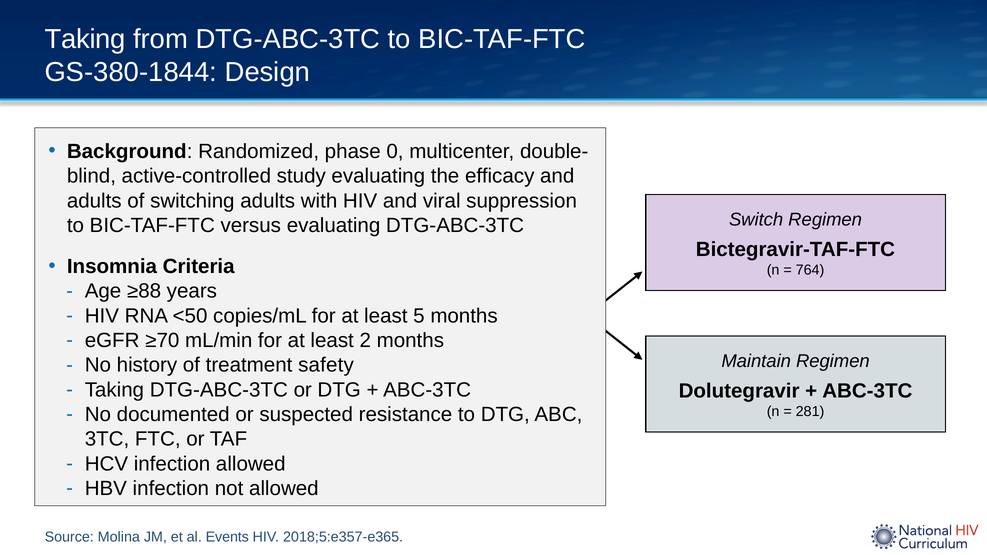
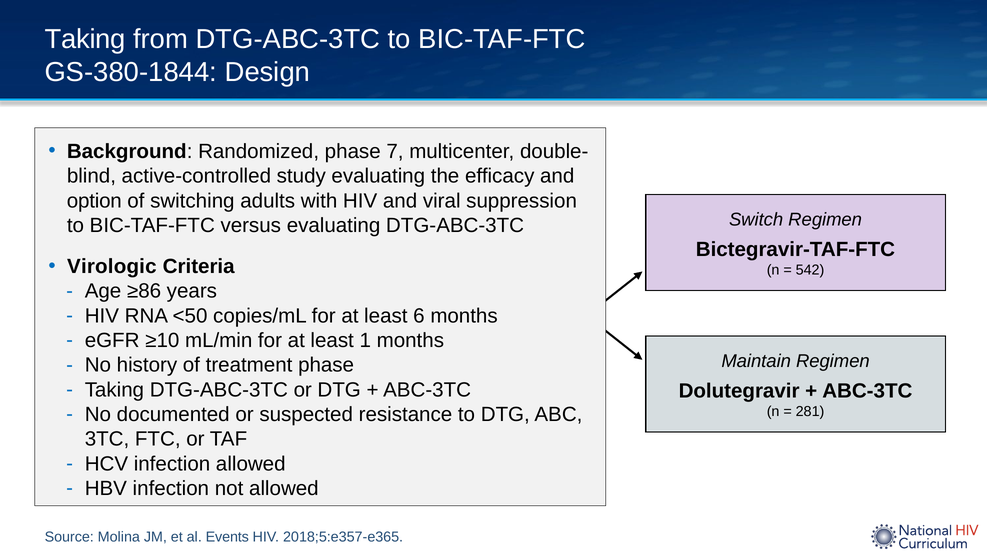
0: 0 -> 7 (395, 151)
adults: adults -> option (94, 201)
Insomnia: Insomnia -> Virologic (112, 267)
764: 764 -> 542 (810, 270)
≥88: ≥88 -> ≥86 (144, 291)
5: 5 -> 6 (419, 316)
≥70: ≥70 -> ≥10 (162, 341)
2: 2 -> 1 (365, 341)
treatment safety: safety -> phase (326, 365)
